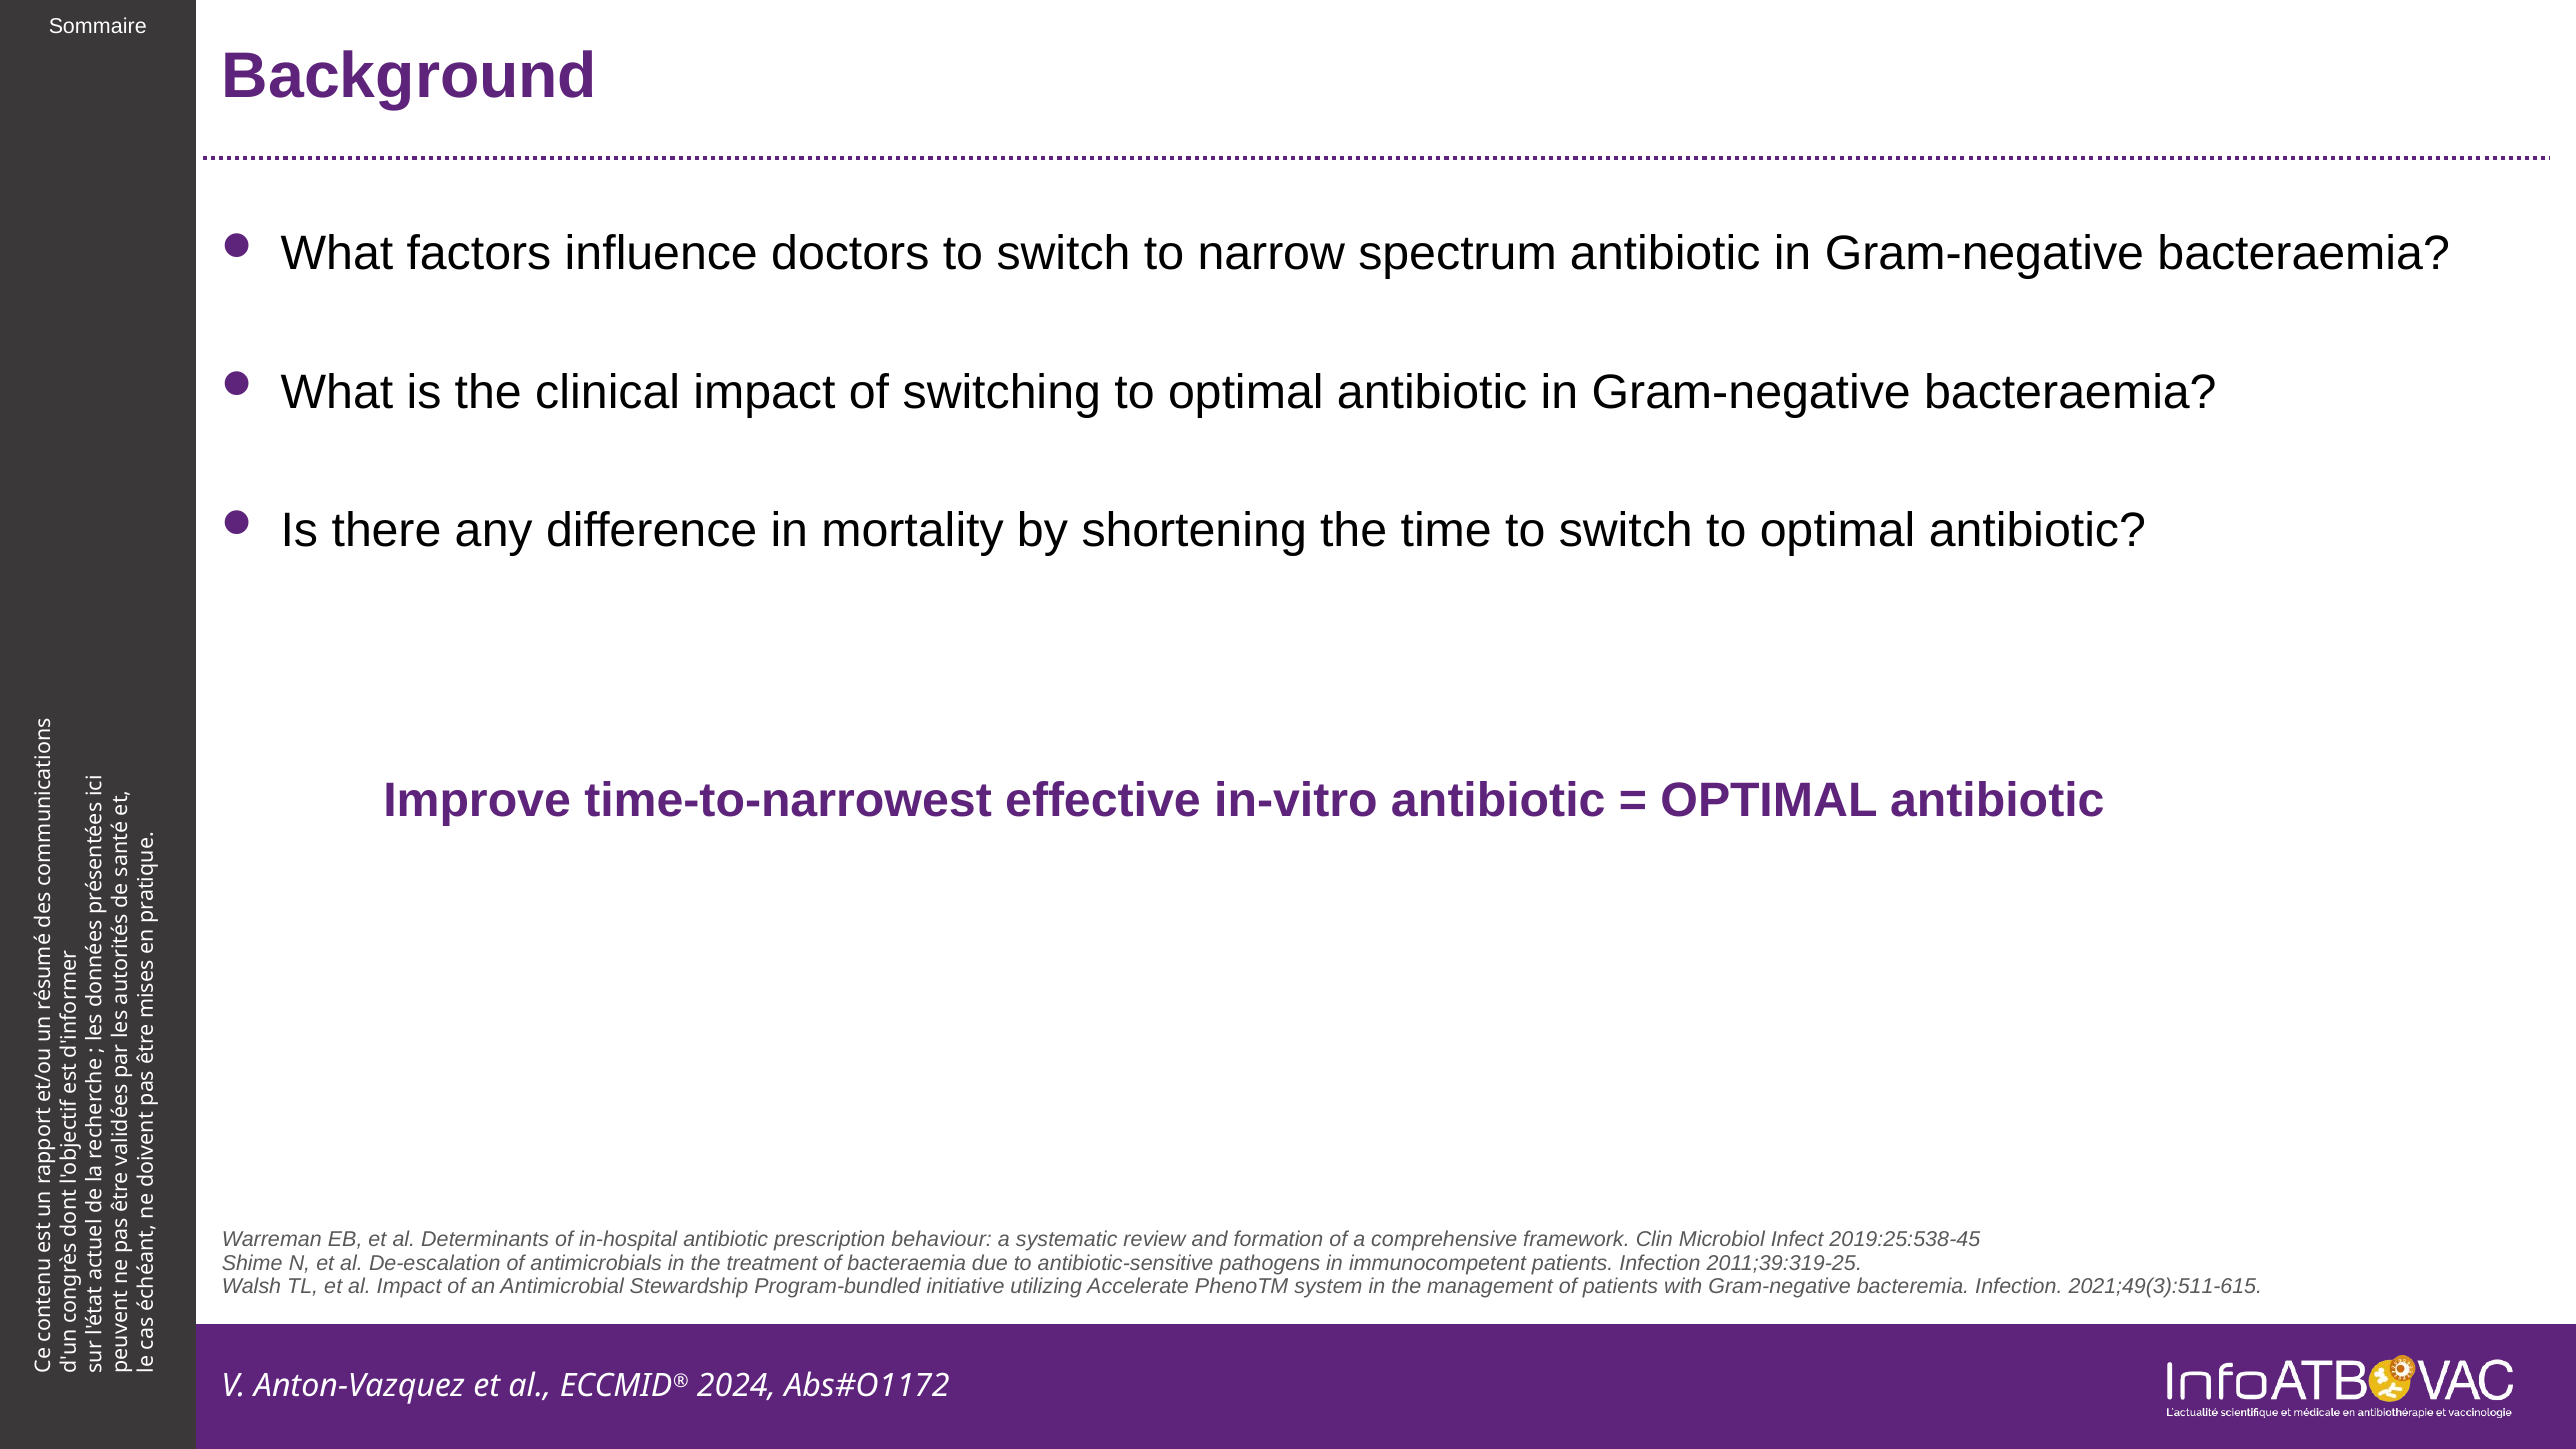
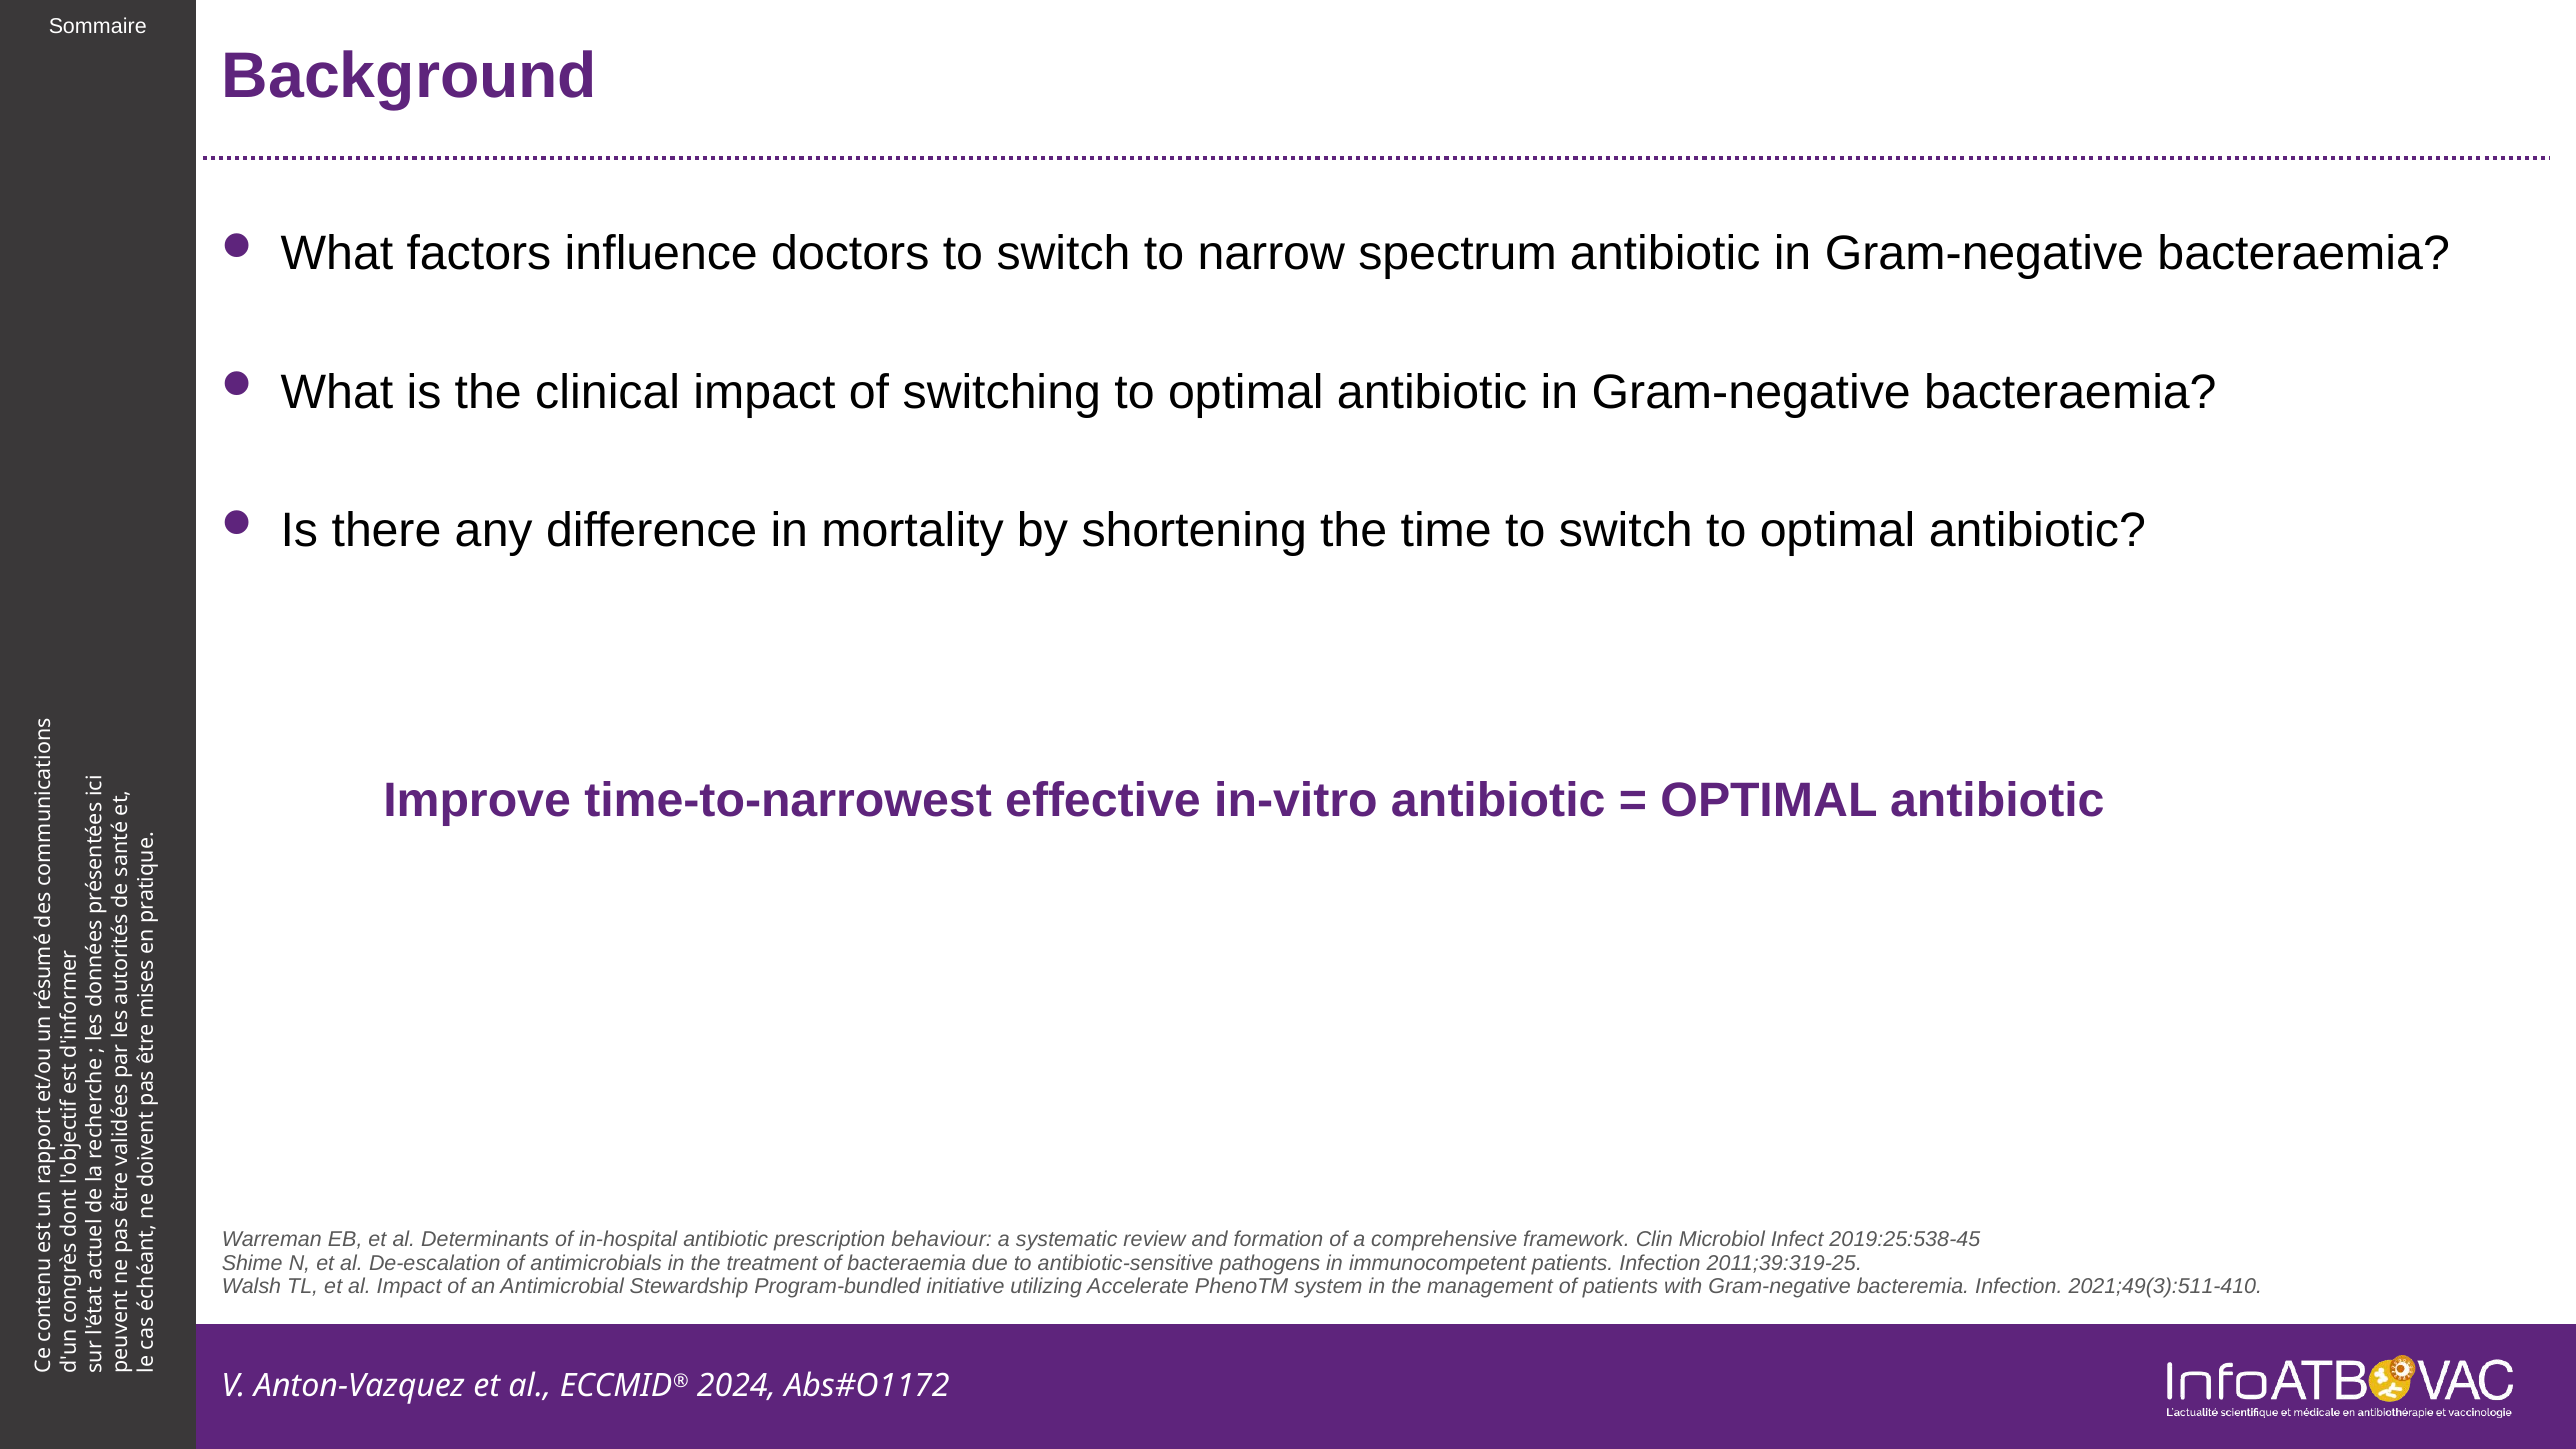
2021;49(3):511-615: 2021;49(3):511-615 -> 2021;49(3):511-410 (2165, 1286)
